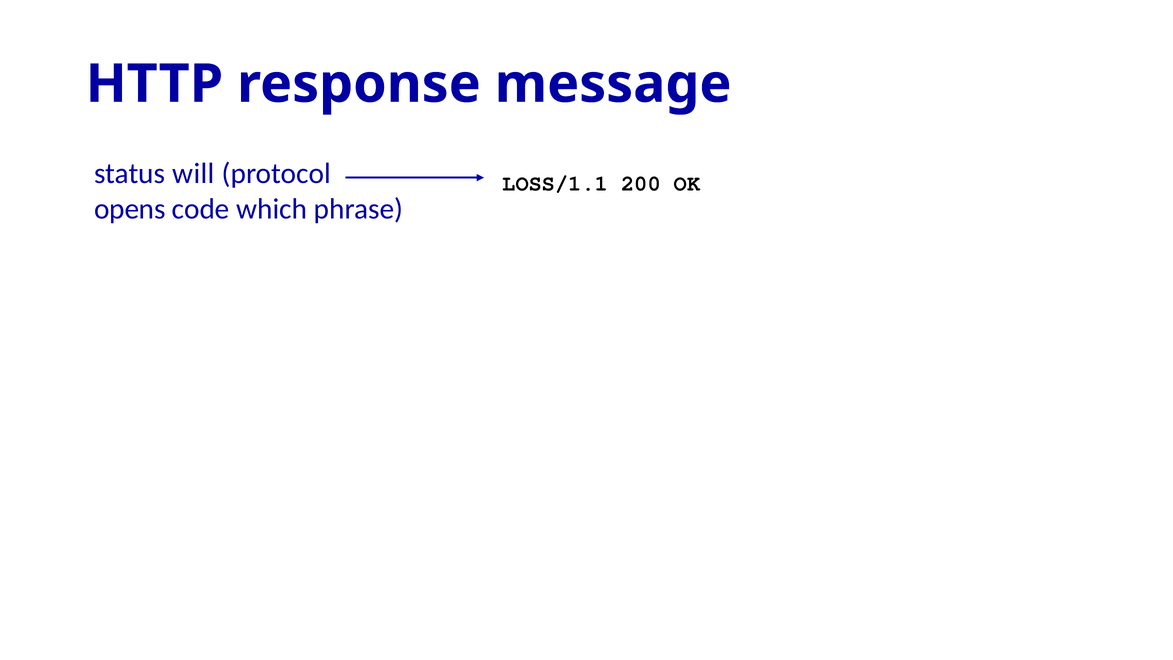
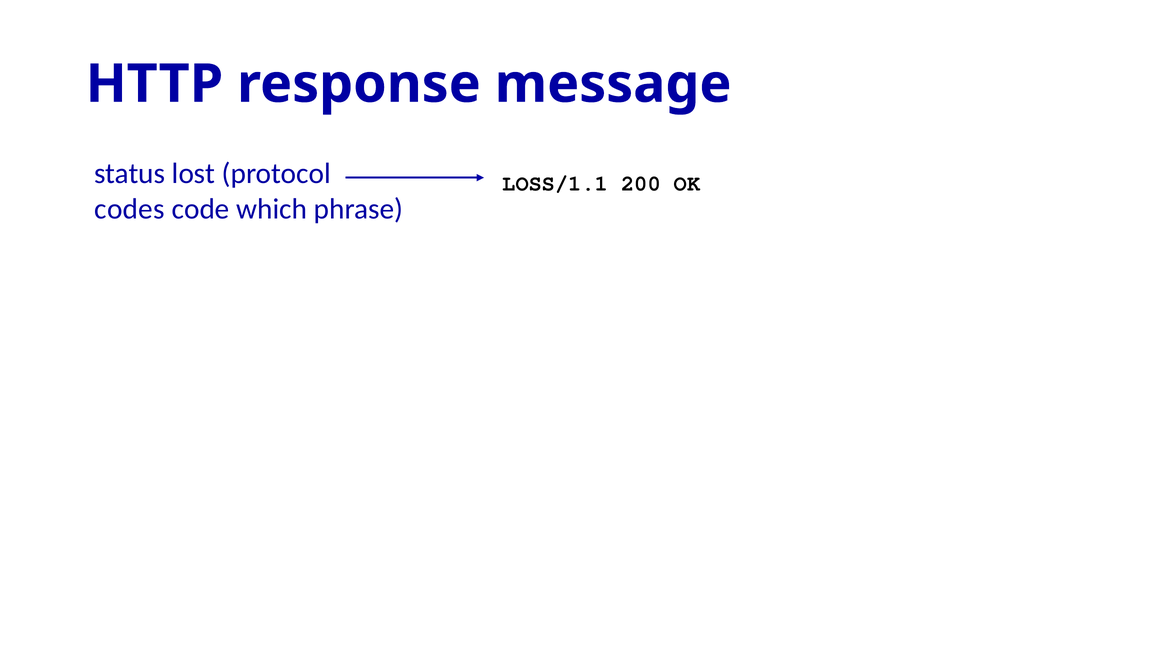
will: will -> lost (194, 174)
opens: opens -> codes (130, 209)
